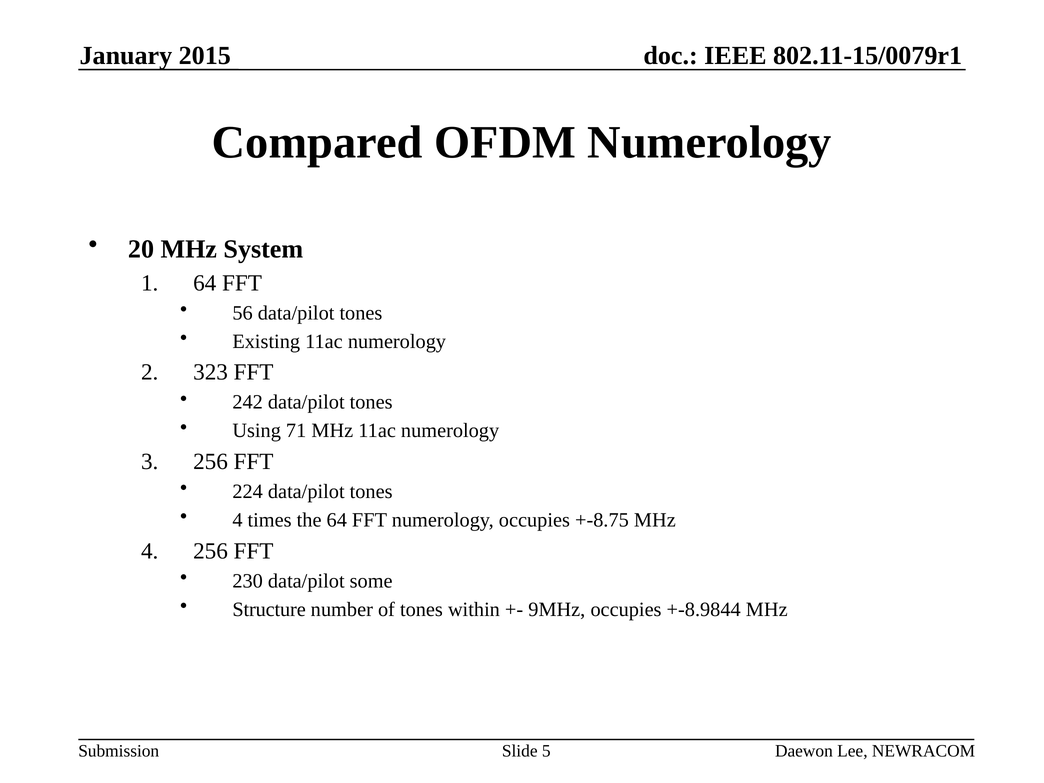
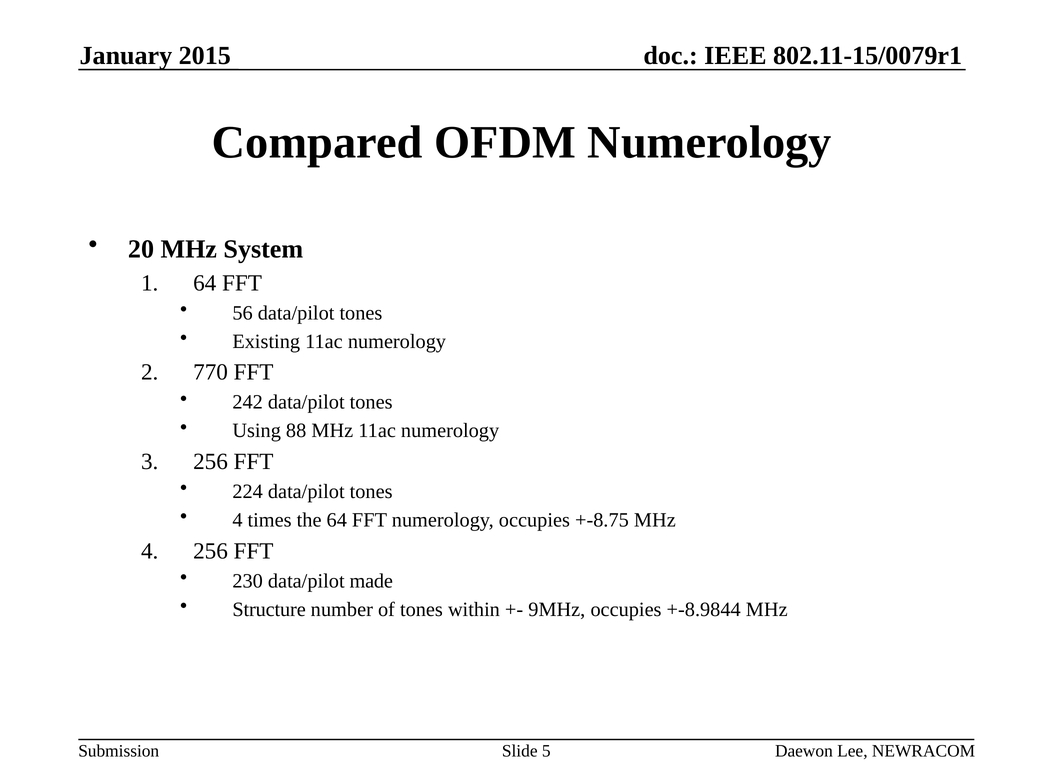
323: 323 -> 770 (211, 372)
71: 71 -> 88 (296, 431)
some: some -> made (371, 581)
